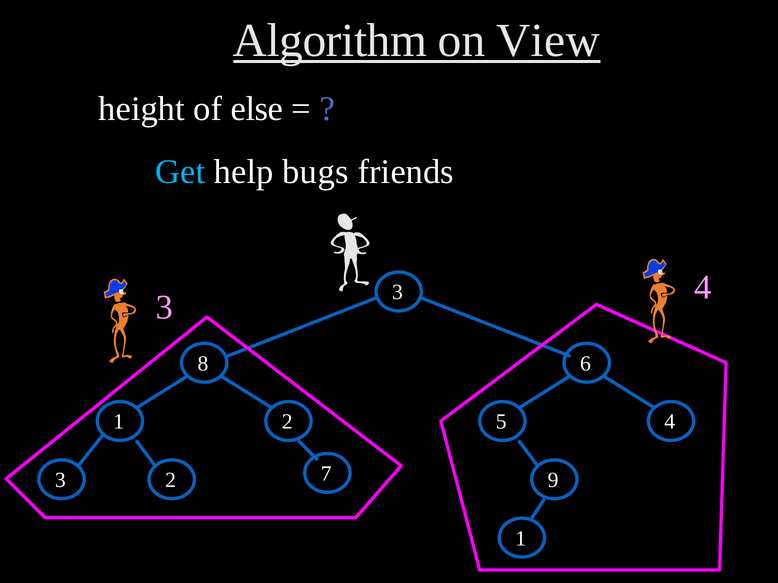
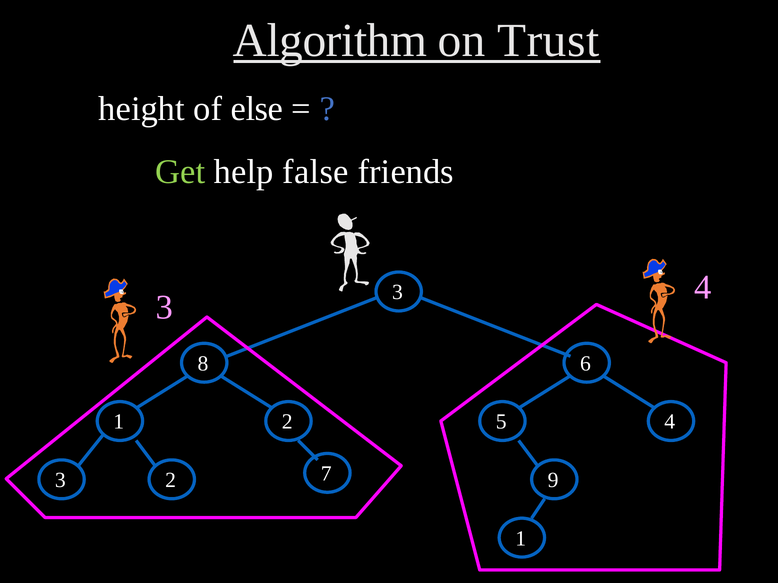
View: View -> Trust (548, 41)
Get colour: light blue -> light green (180, 172)
bugs: bugs -> false (316, 172)
